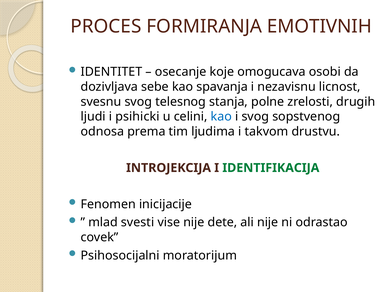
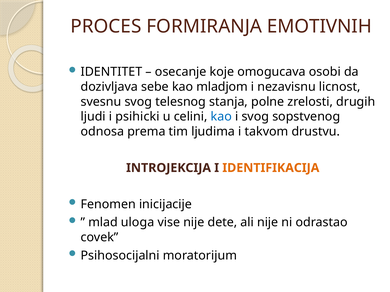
spavanja: spavanja -> mladjom (222, 87)
IDENTIFIKACIJA colour: green -> orange (271, 168)
svesti: svesti -> uloga (138, 223)
